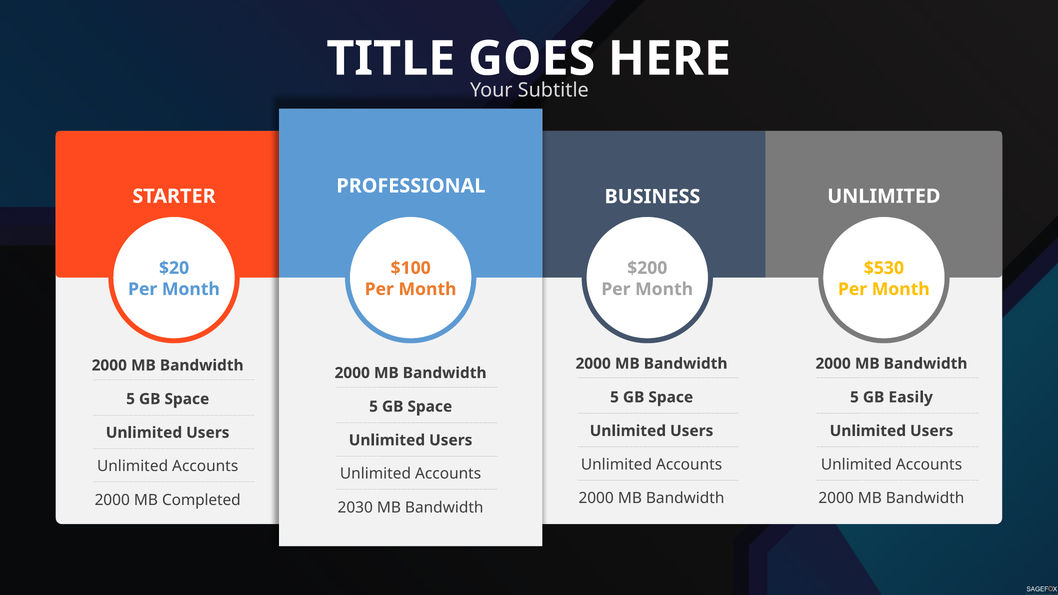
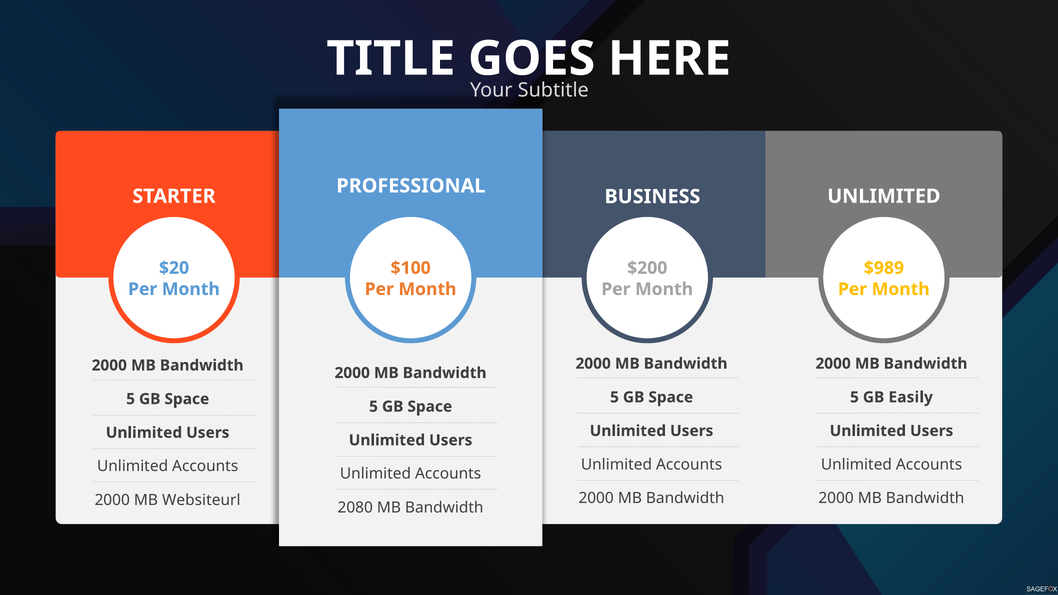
$530: $530 -> $989 (884, 268)
Completed: Completed -> Websiteurl (201, 500)
2030: 2030 -> 2080 (355, 508)
